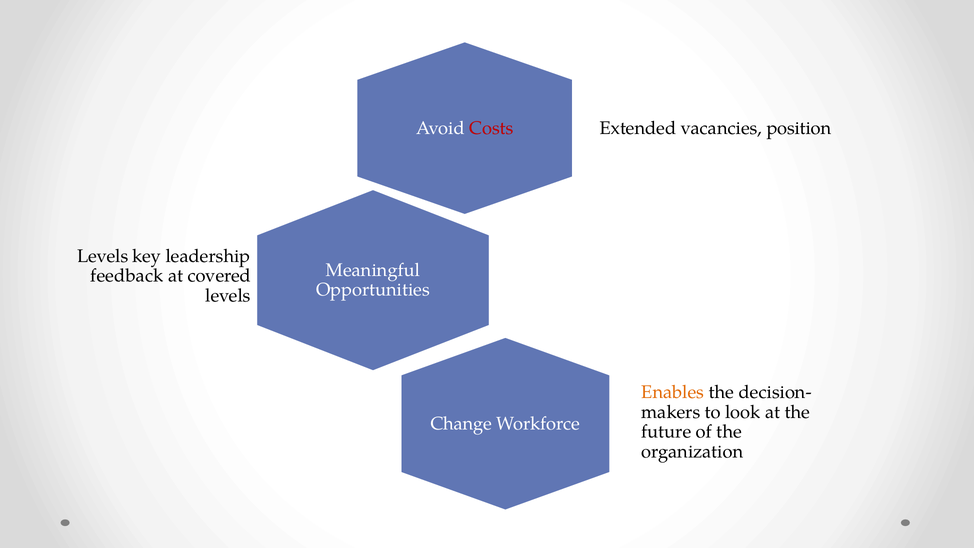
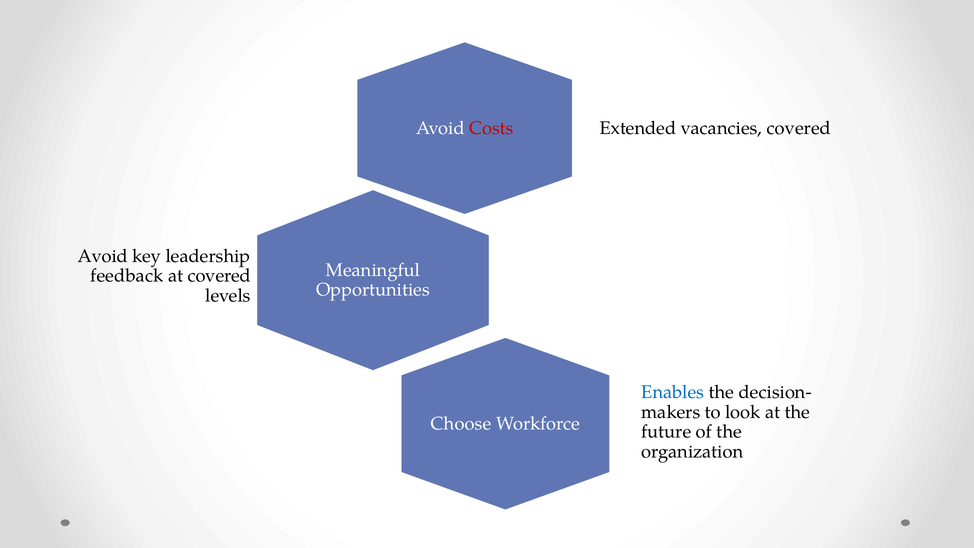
vacancies position: position -> covered (799, 128)
Levels: Levels -> Avoid (103, 256)
Enables colour: orange -> blue (673, 392)
Change: Change -> Choose (461, 423)
